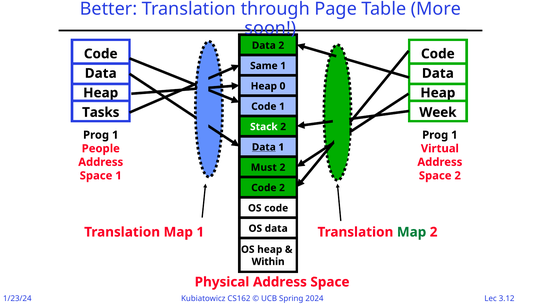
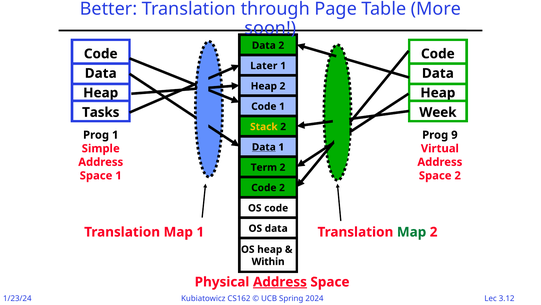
Same: Same -> Later (264, 66)
Heap 0: 0 -> 2 (282, 86)
Stack colour: white -> yellow (264, 127)
1: 1 -> 9 (454, 135)
People: People -> Simple (101, 148)
Must: Must -> Term (264, 167)
Address underline: none -> present (280, 281)
